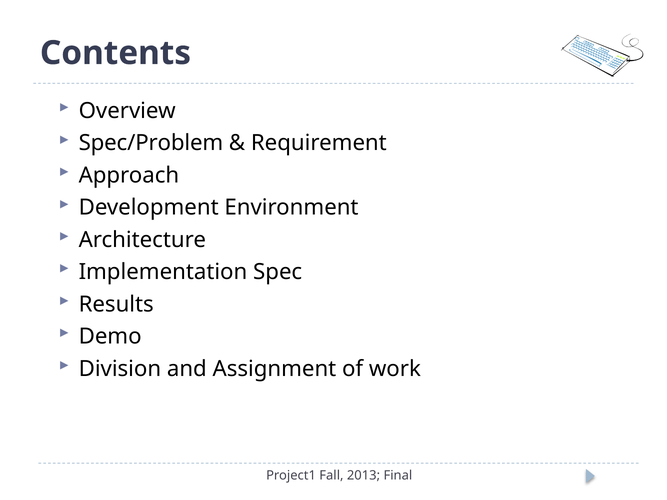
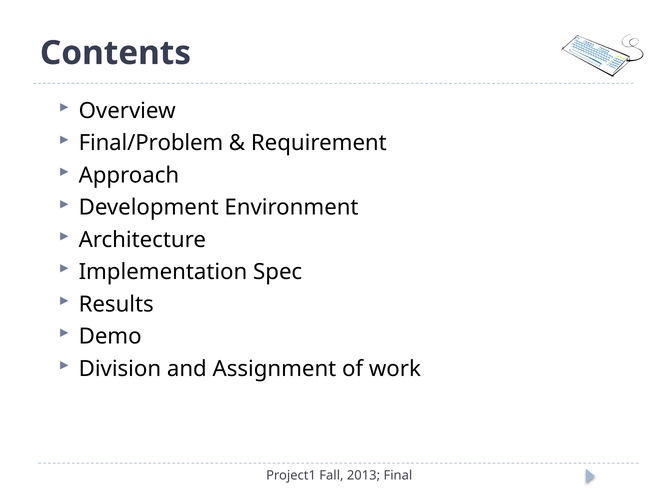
Spec/Problem: Spec/Problem -> Final/Problem (151, 143)
